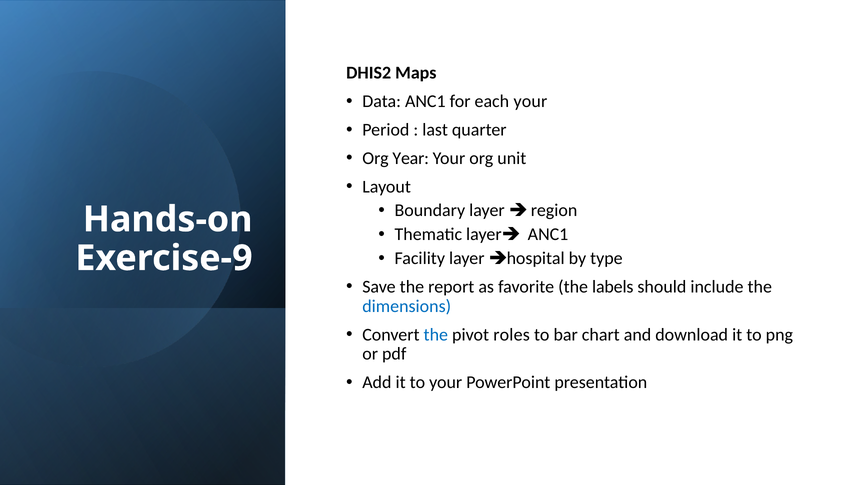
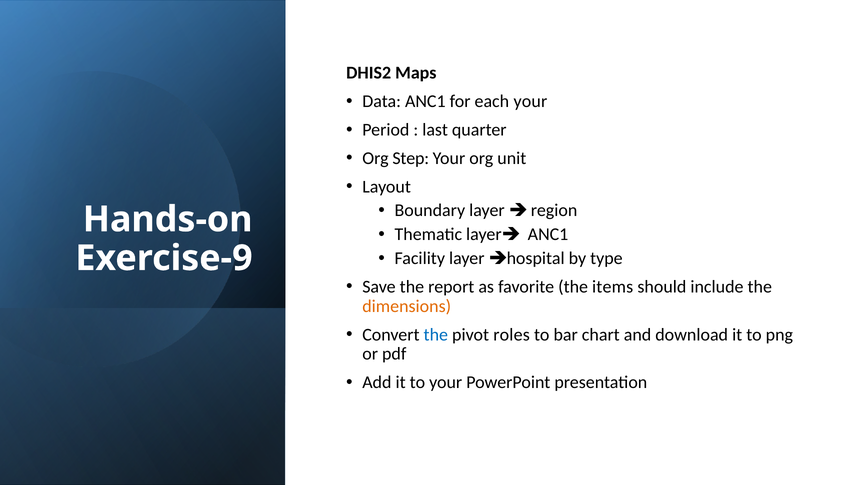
Year: Year -> Step (411, 158)
labels: labels -> items (613, 286)
dimensions colour: blue -> orange (407, 306)
